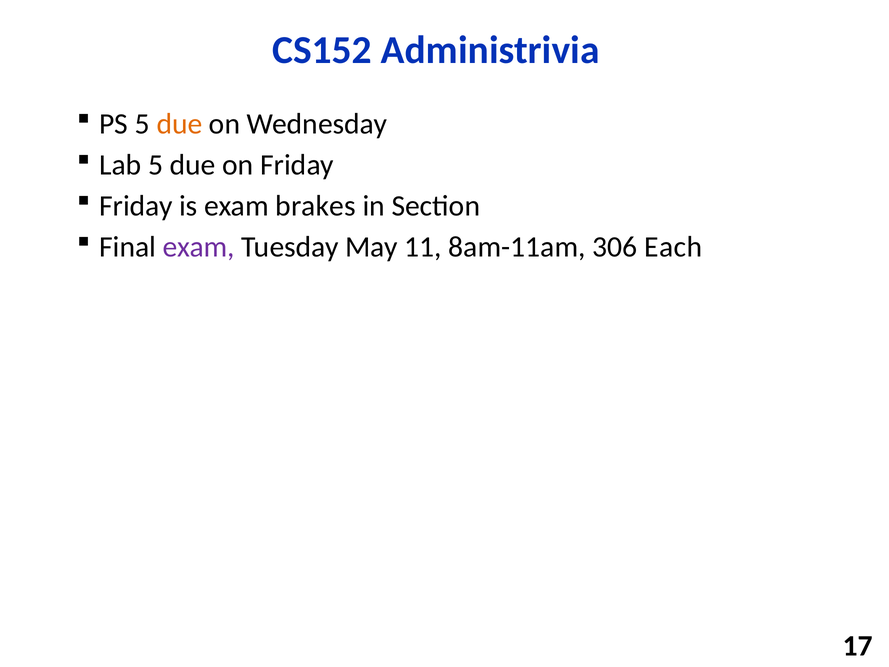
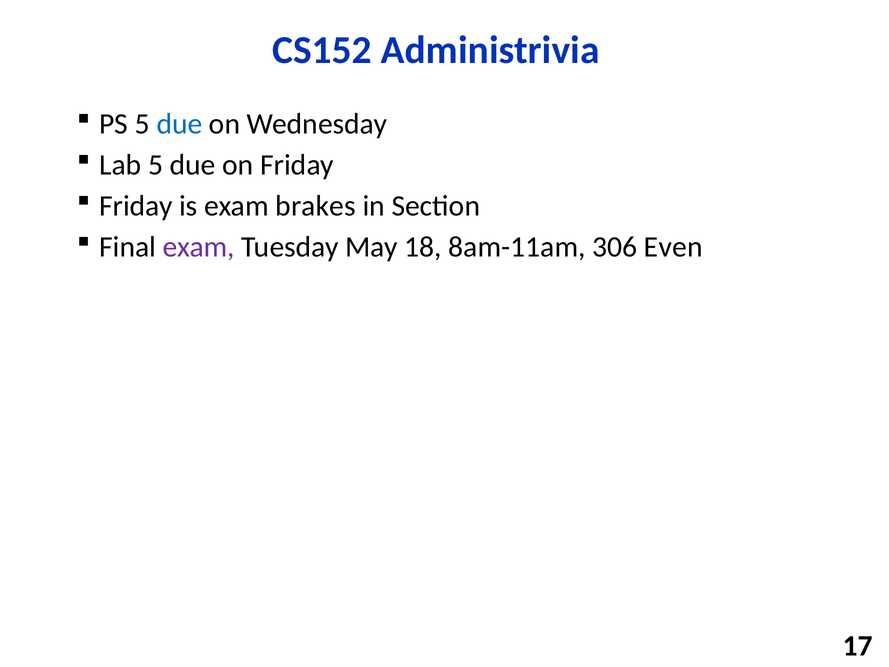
due colour: orange -> blue (179, 124)
11: 11 -> 18 (423, 247)
Each: Each -> Even (673, 247)
